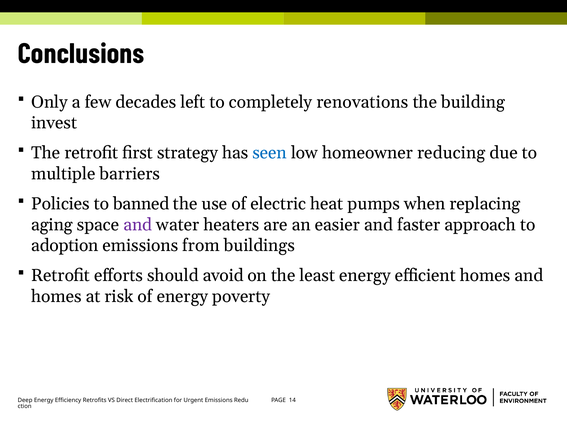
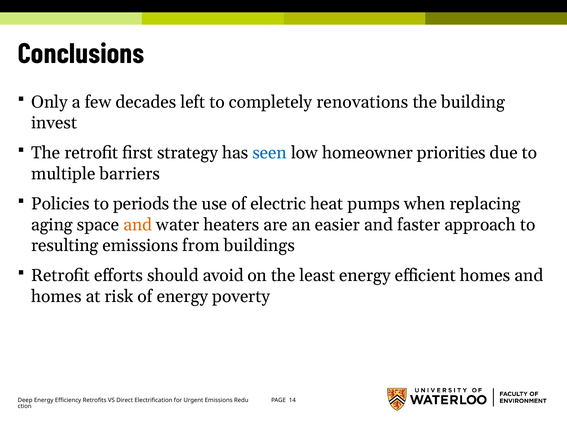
reducing: reducing -> priorities (451, 153)
banned: banned -> periods (141, 204)
and colour: purple -> orange (138, 225)
adoption: adoption -> resulting (65, 246)
